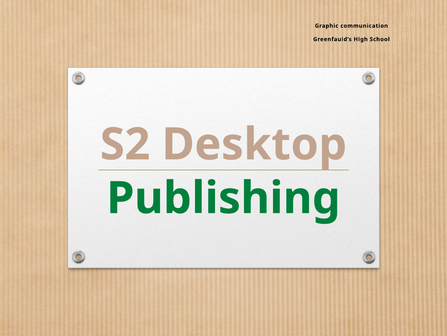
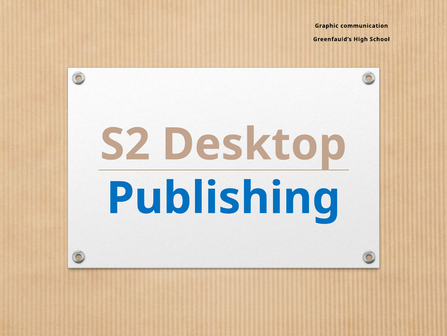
Publishing colour: green -> blue (223, 198)
